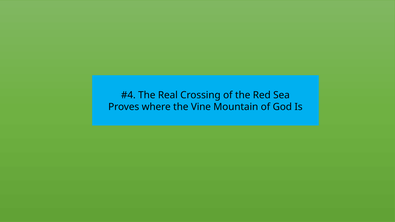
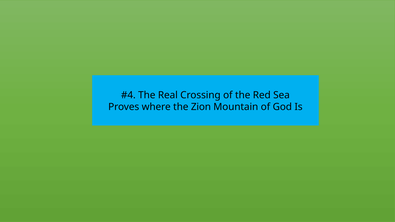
Vine: Vine -> Zion (201, 107)
